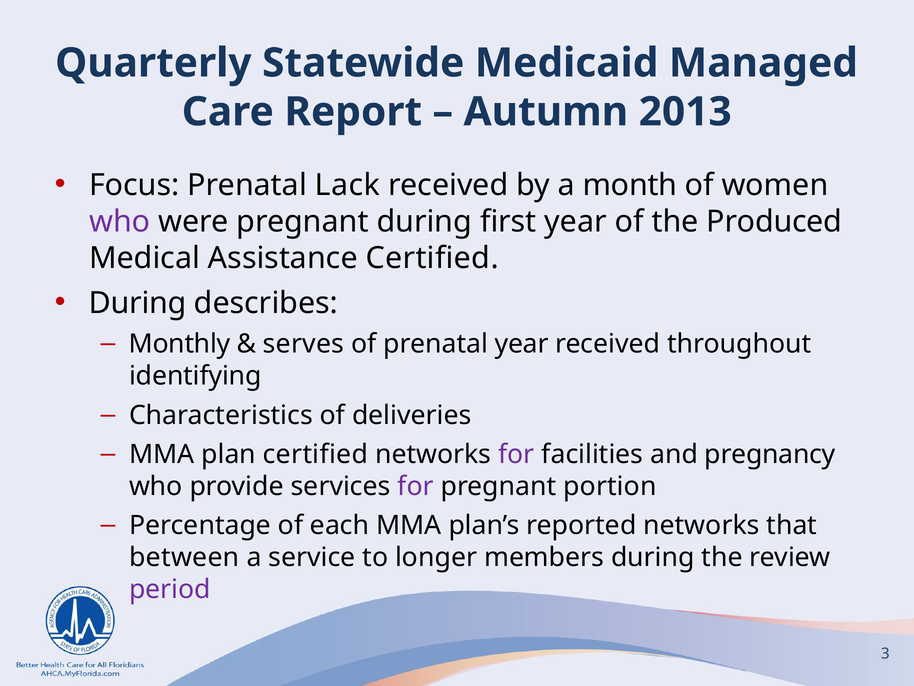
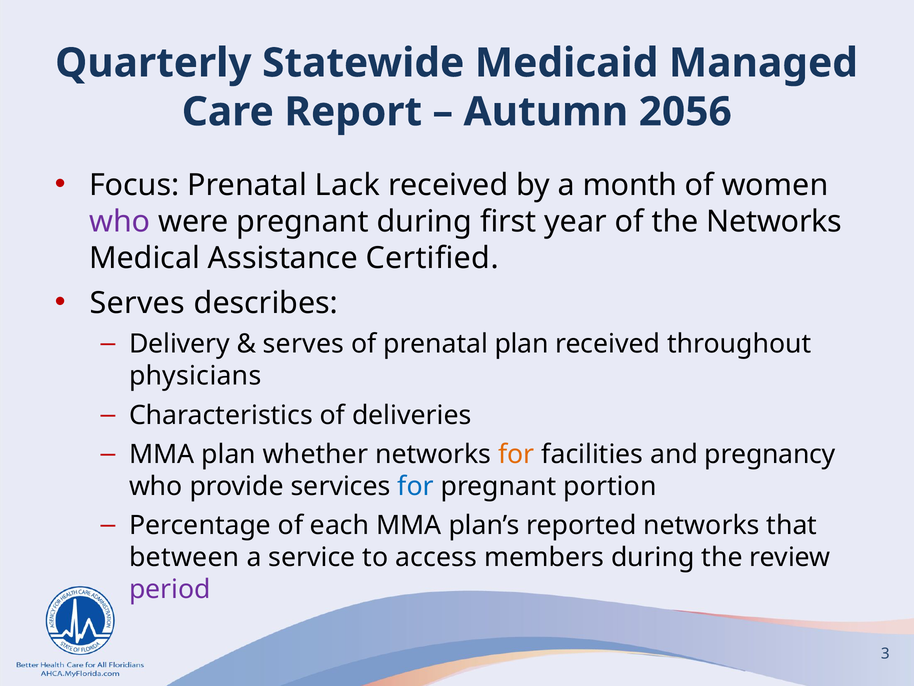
2013: 2013 -> 2056 (685, 112)
the Produced: Produced -> Networks (774, 222)
During: During -> Serves (137, 303)
Monthly: Monthly -> Delivery (179, 344)
prenatal year: year -> plan (522, 344)
identifying: identifying -> physicians (195, 376)
plan certified: certified -> whether (316, 454)
for colour: purple -> orange (516, 454)
for colour: purple -> blue (416, 486)
longer: longer -> access (436, 557)
